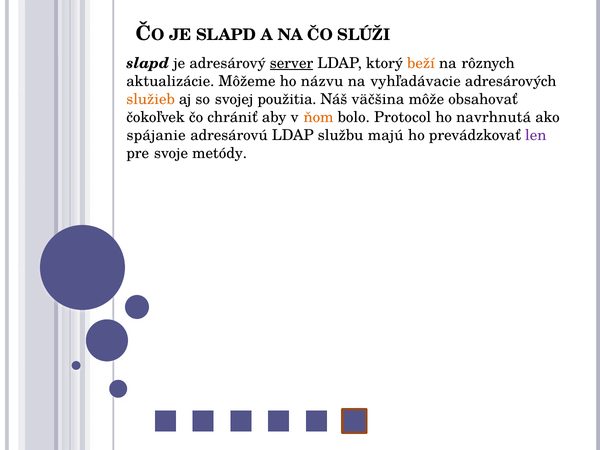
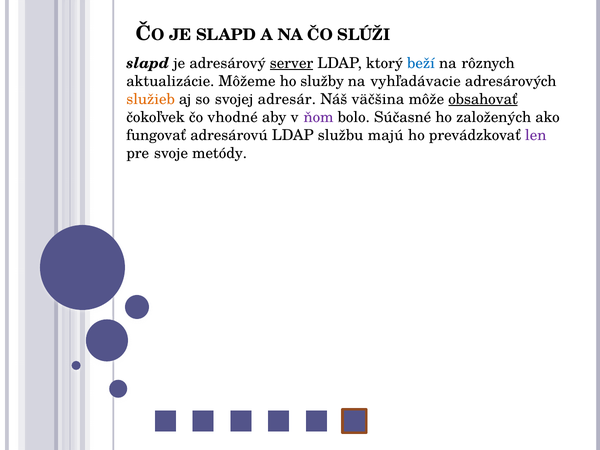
beží colour: orange -> blue (421, 63)
názvu: názvu -> služby (322, 81)
použitia: použitia -> adresár (287, 99)
obsahovať underline: none -> present (483, 99)
chrániť: chrániť -> vhodné (233, 117)
ňom colour: orange -> purple (319, 117)
Protocol: Protocol -> Súčasné (403, 117)
navrhnutá: navrhnutá -> založených (494, 117)
spájanie: spájanie -> fungovať (156, 135)
